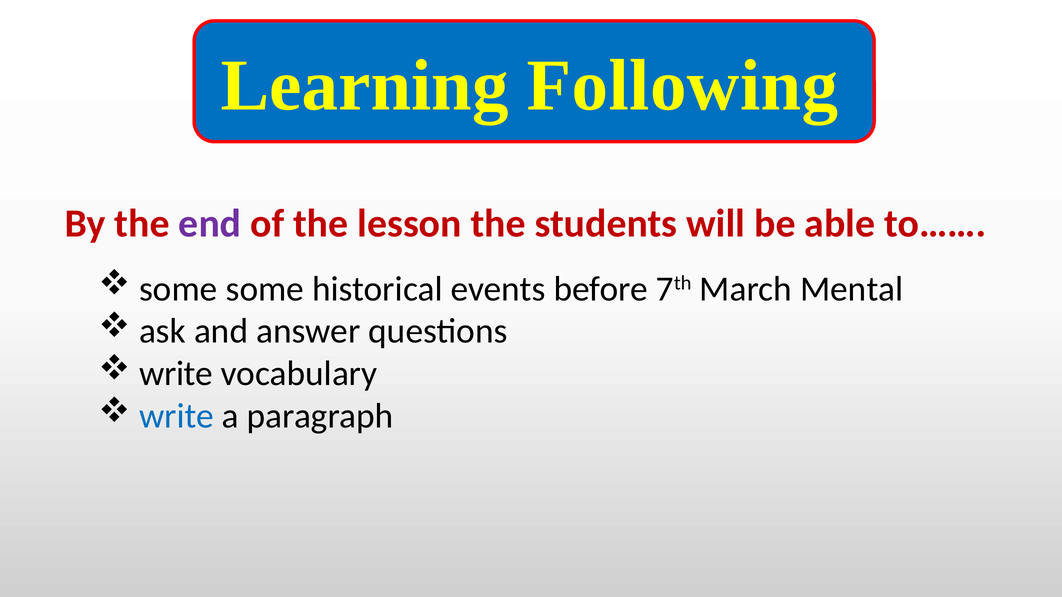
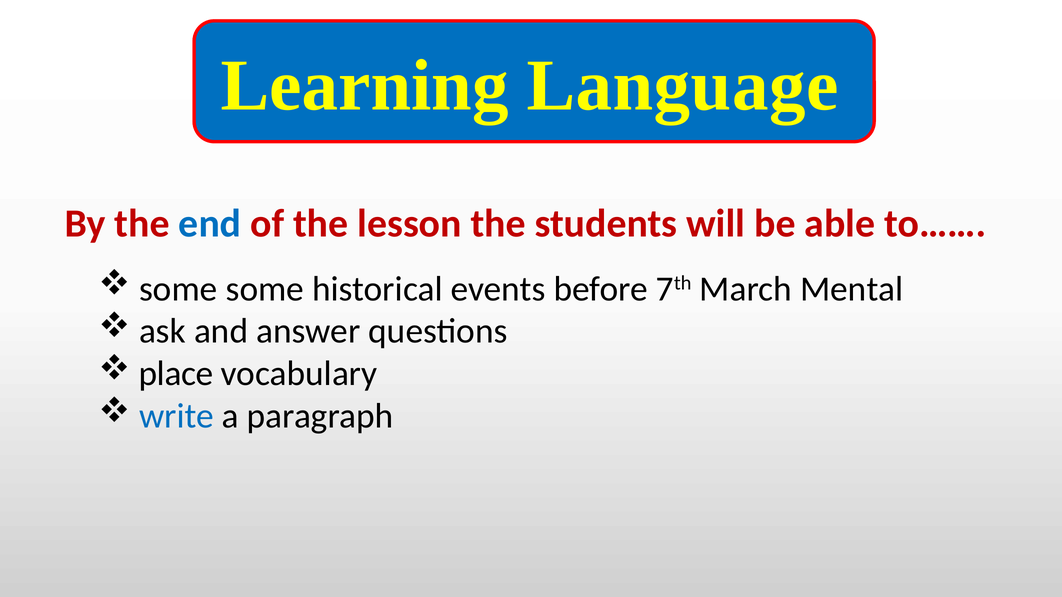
Following: Following -> Language (683, 86)
end colour: purple -> blue (210, 224)
write: write -> place (176, 374)
